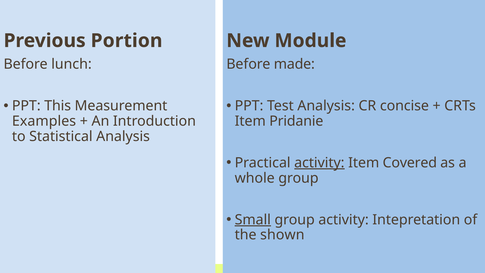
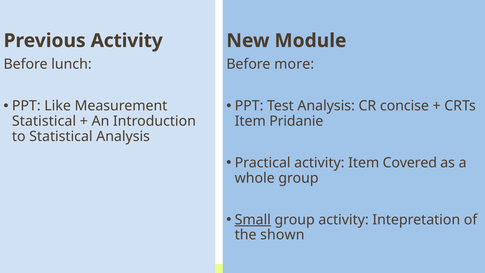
Previous Portion: Portion -> Activity (127, 41)
made: made -> more (294, 64)
This: This -> Like (58, 106)
Examples: Examples -> Statistical (44, 121)
activity underline: present -> none (319, 163)
